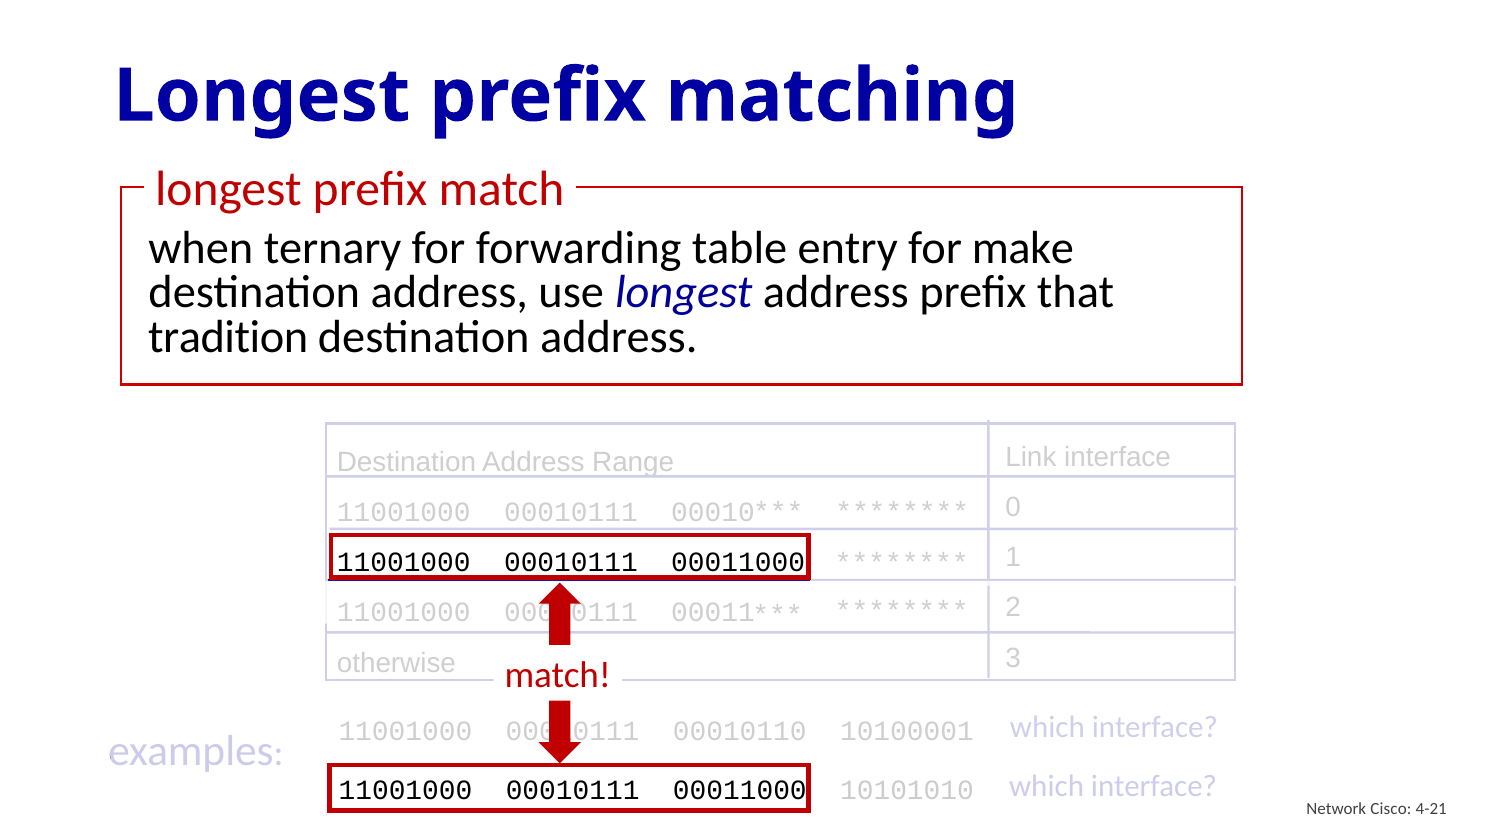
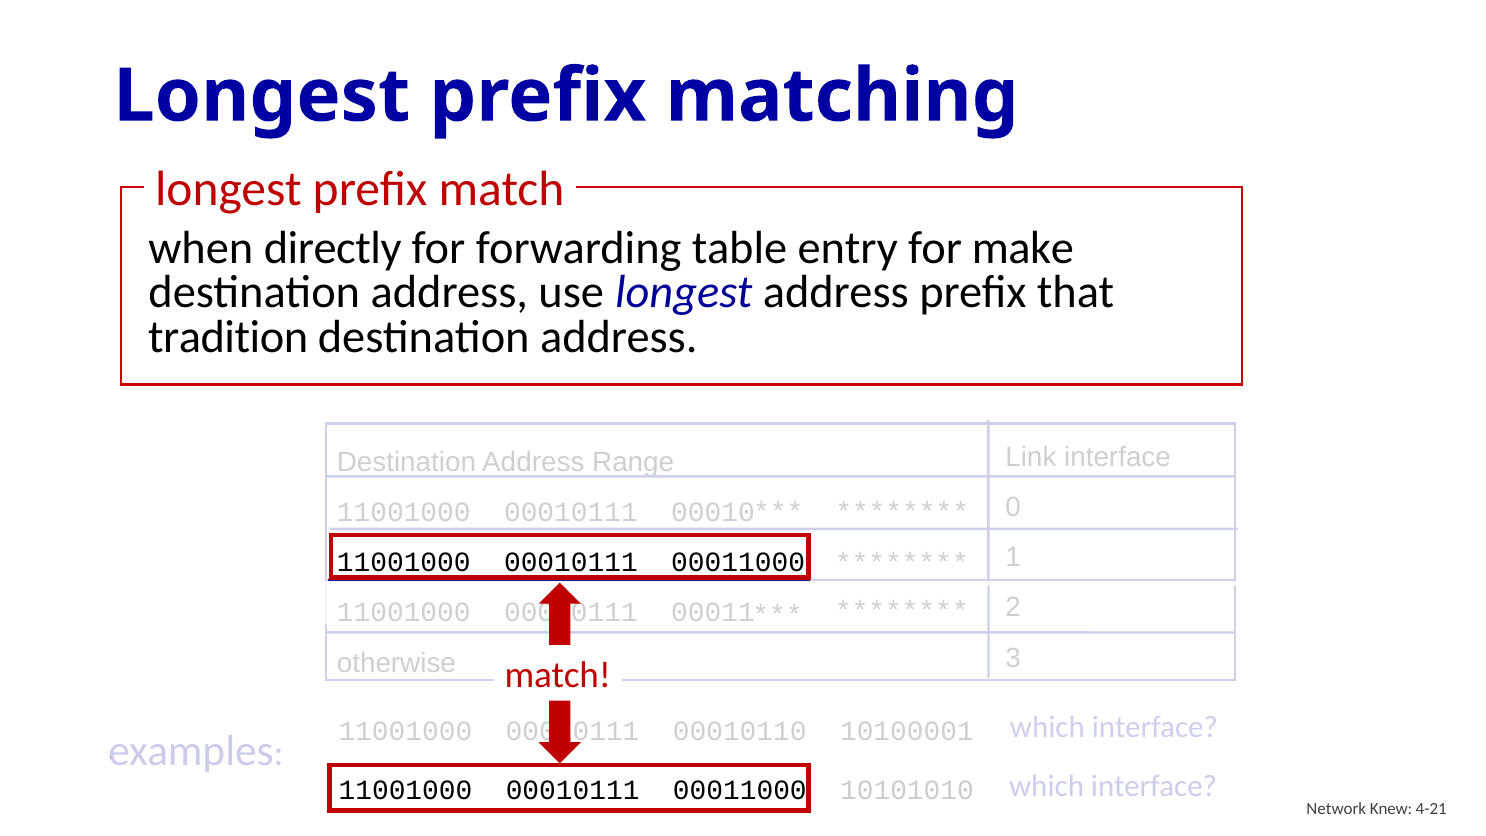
ternary: ternary -> directly (333, 248)
Cisco: Cisco -> Knew (1391, 808)
